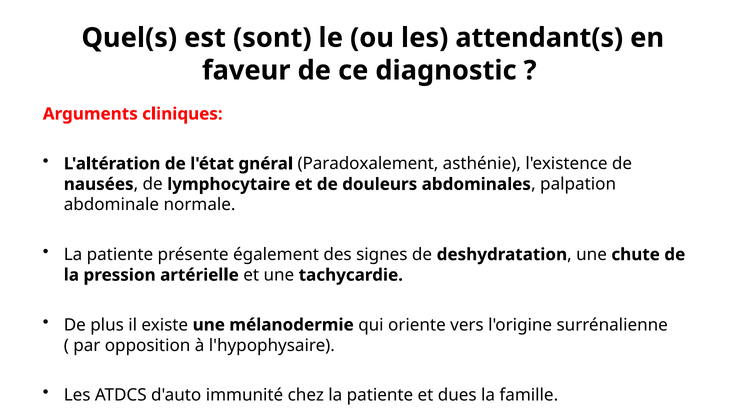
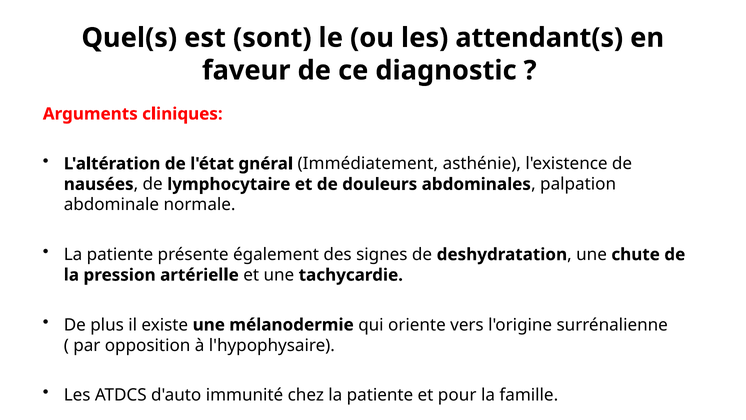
Paradoxalement: Paradoxalement -> Immédiatement (368, 164)
dues: dues -> pour (457, 395)
